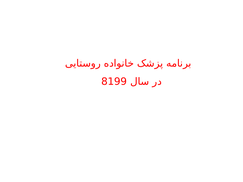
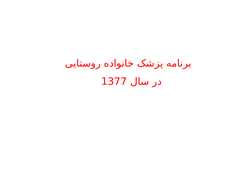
8199: 8199 -> 1377 (114, 82)
